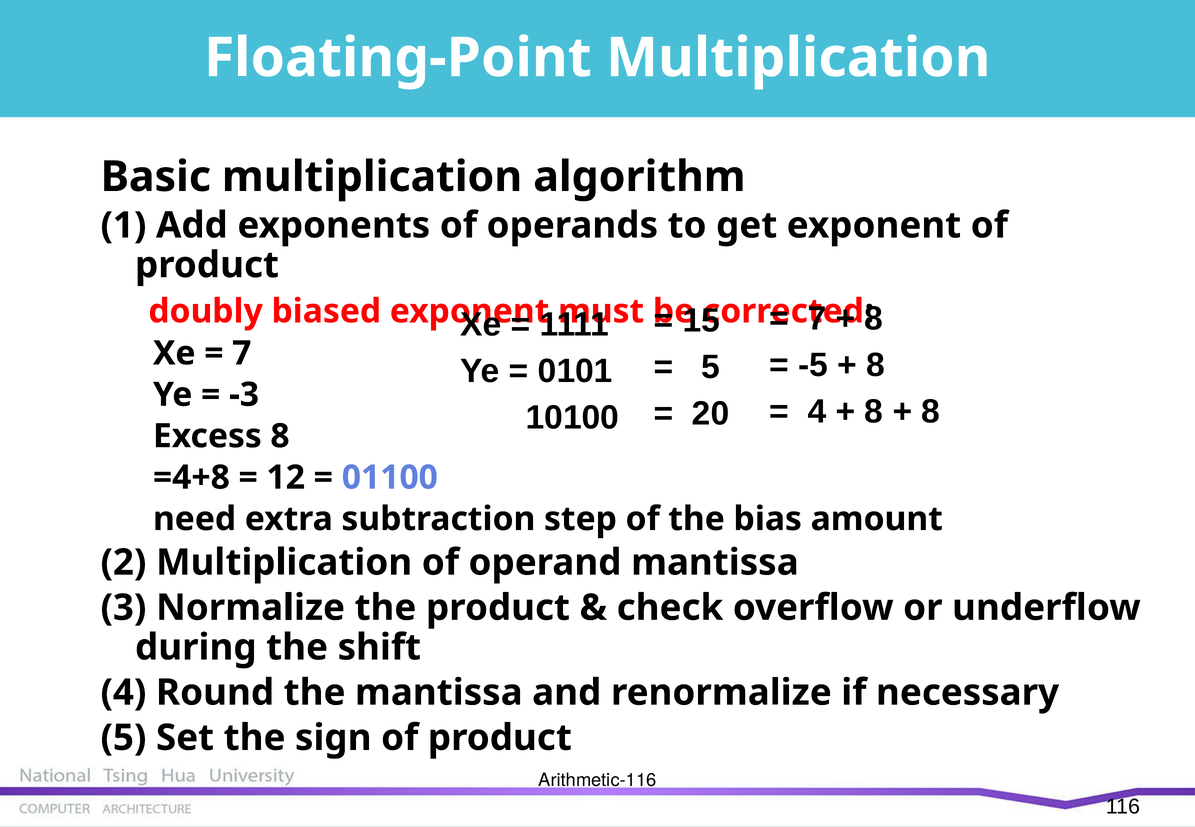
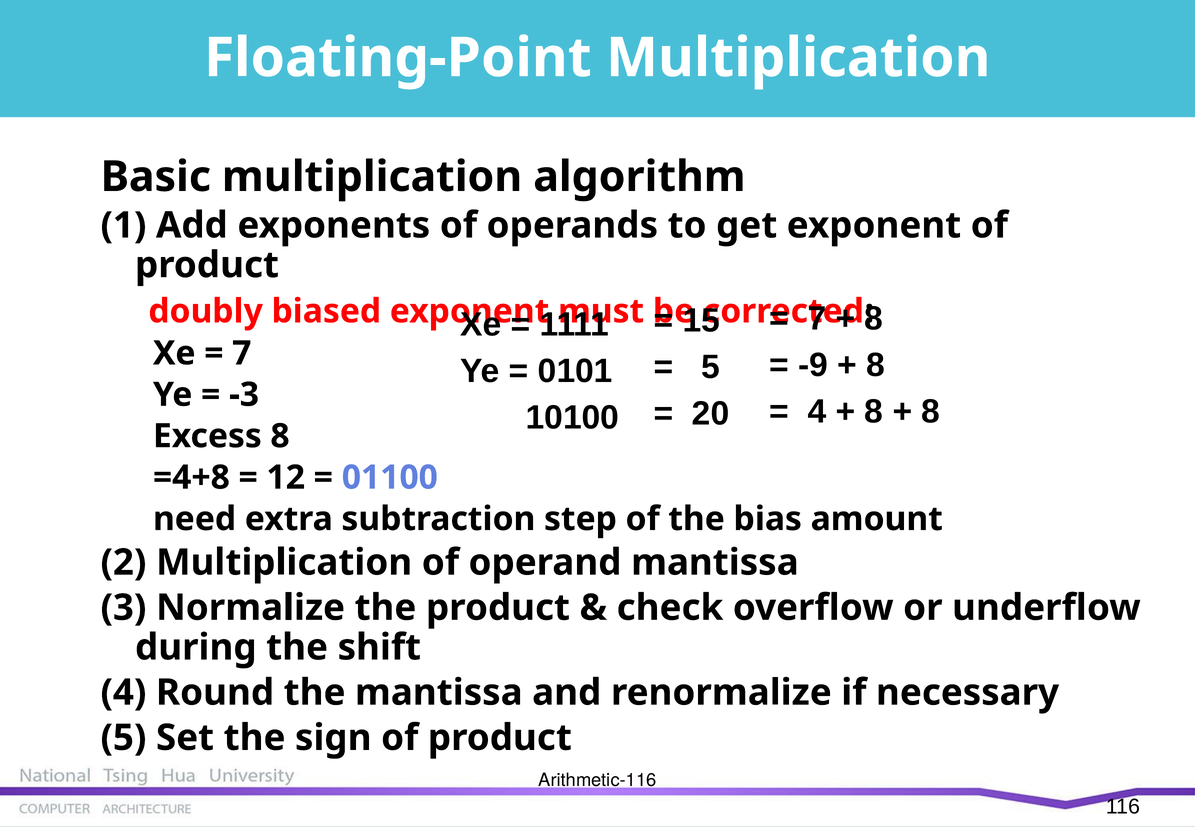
-5: -5 -> -9 (813, 365)
